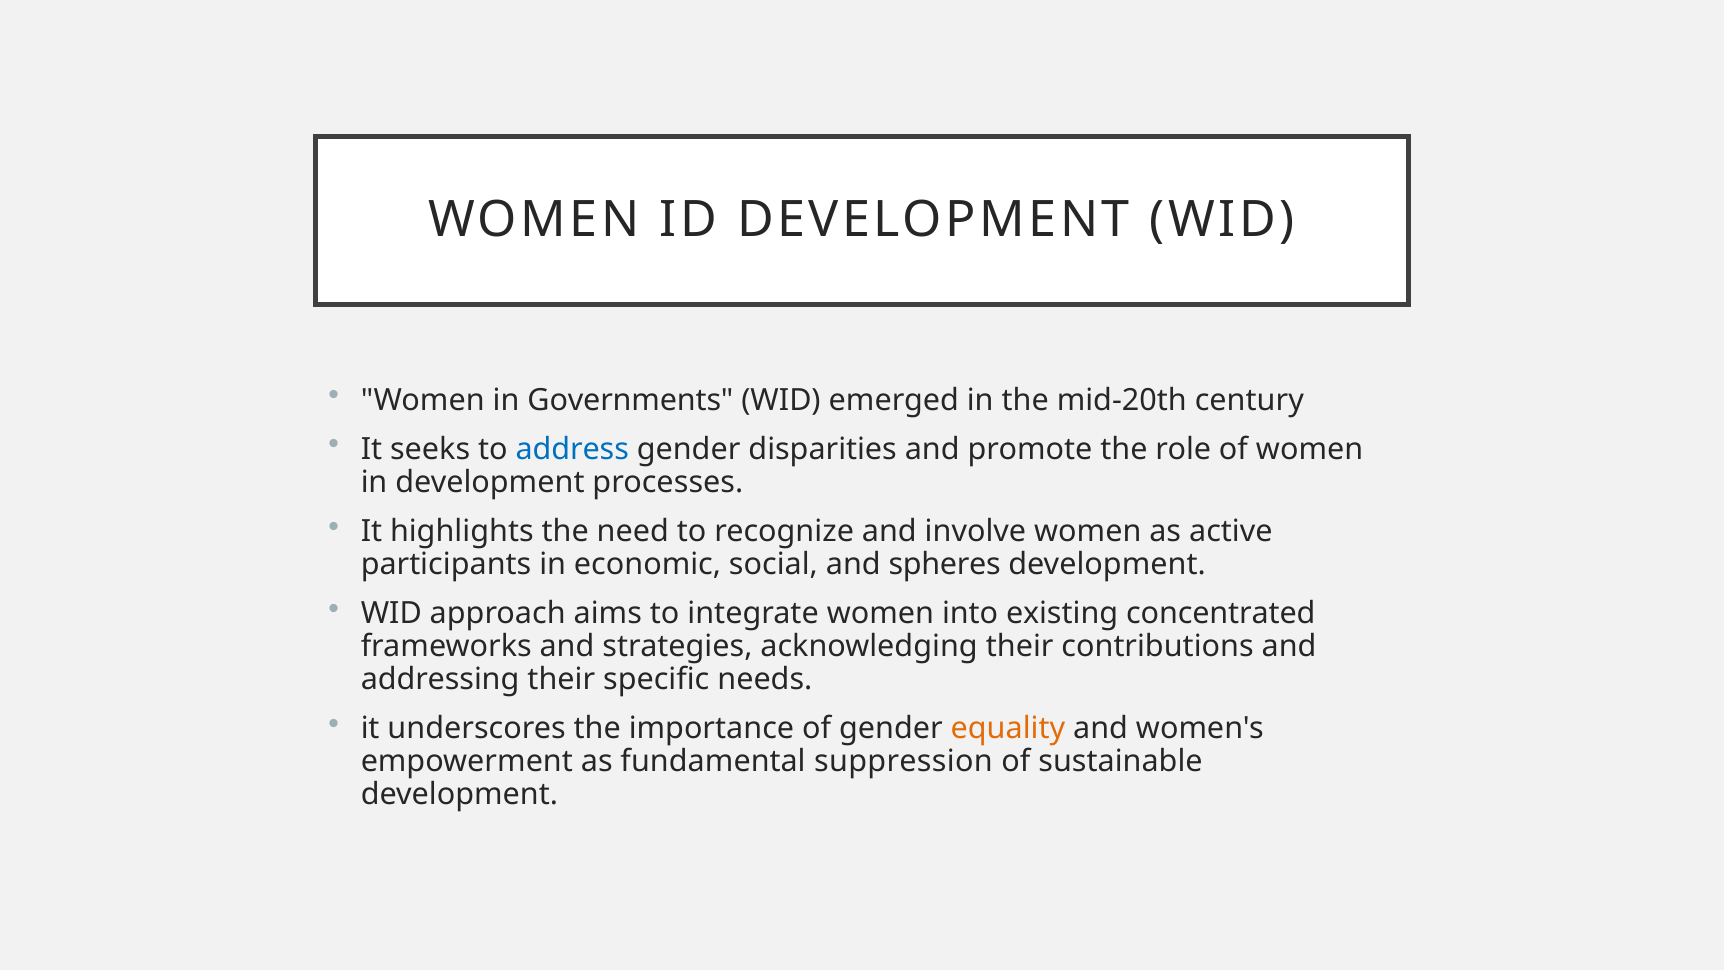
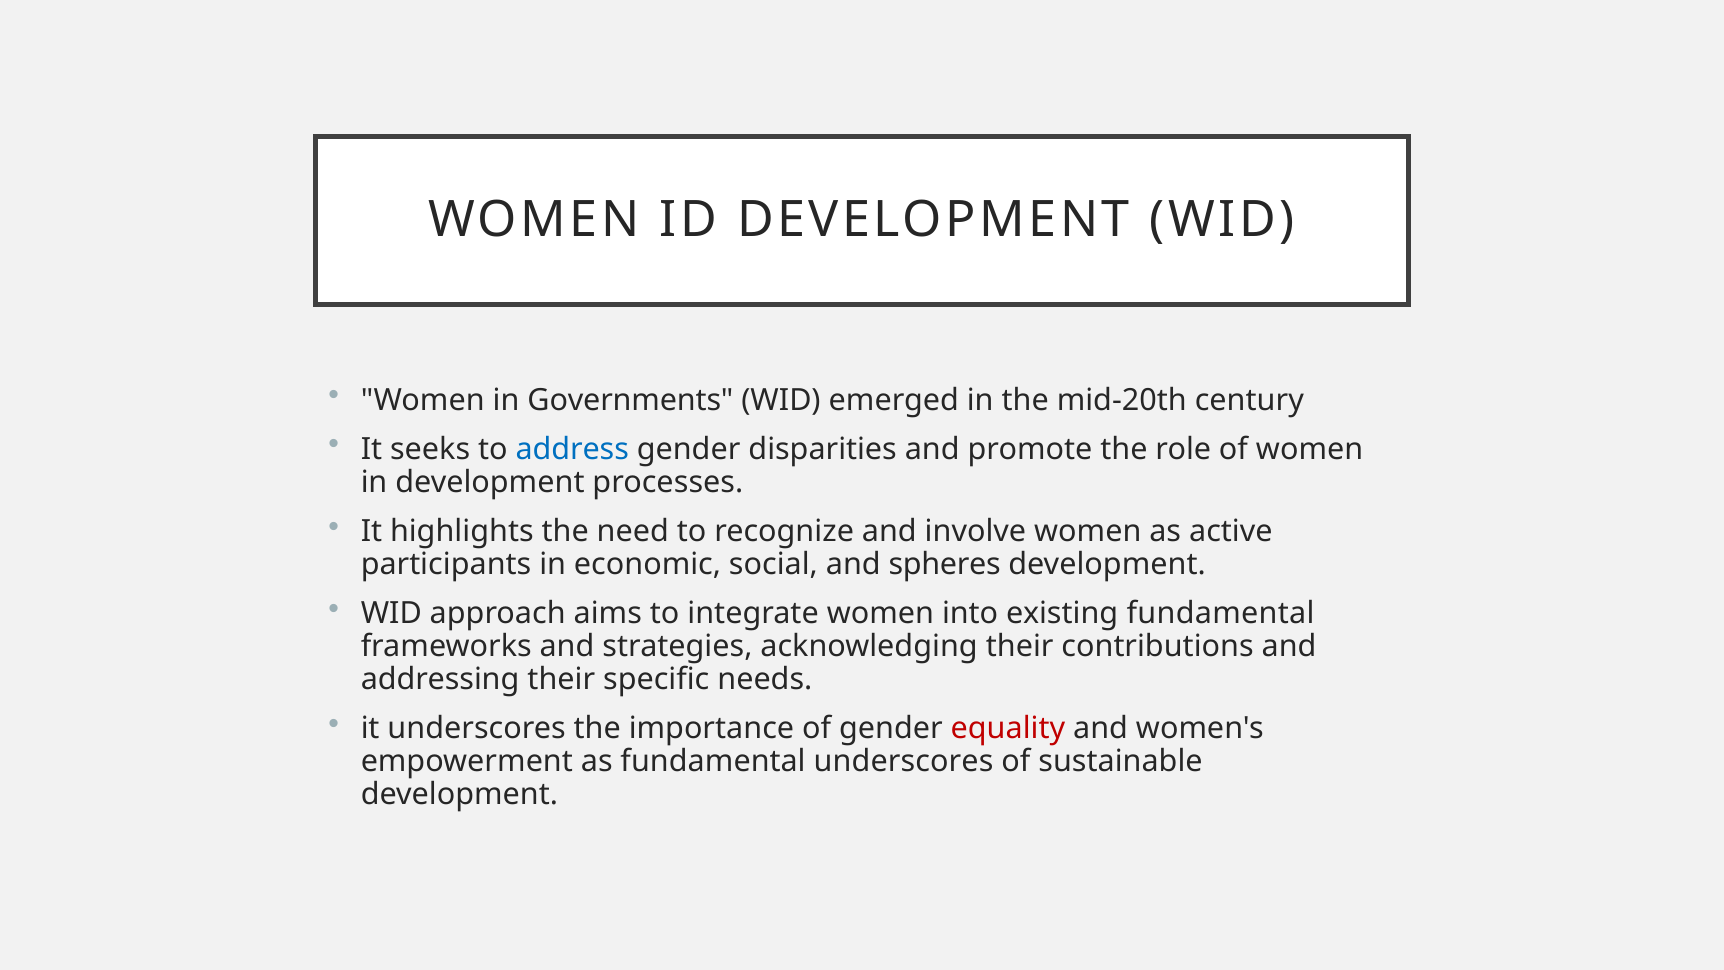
existing concentrated: concentrated -> fundamental (1221, 613)
equality colour: orange -> red (1008, 728)
fundamental suppression: suppression -> underscores (904, 761)
